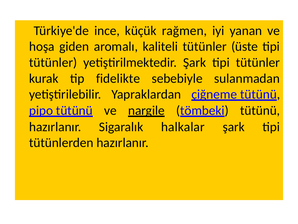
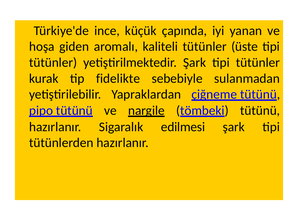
rağmen: rağmen -> çapında (184, 31)
halkalar: halkalar -> edilmesi (183, 127)
